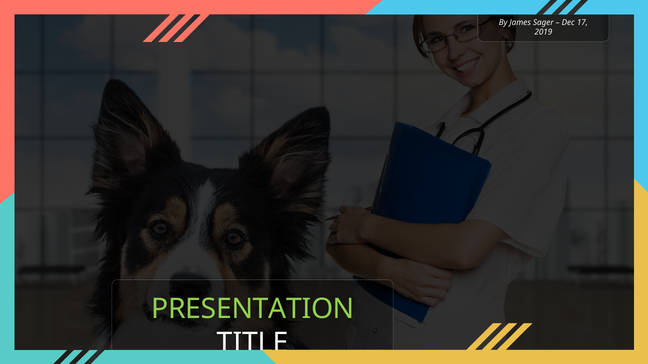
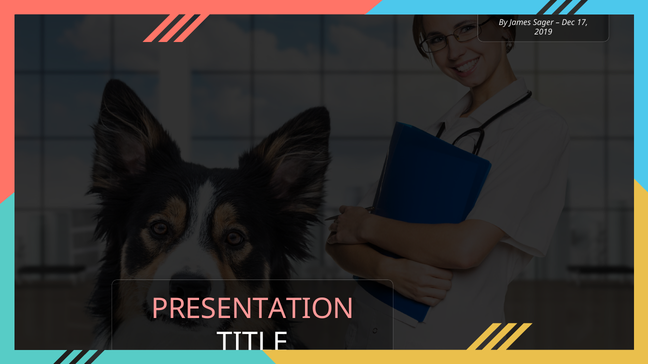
PRESENTATION colour: light green -> pink (253, 309)
